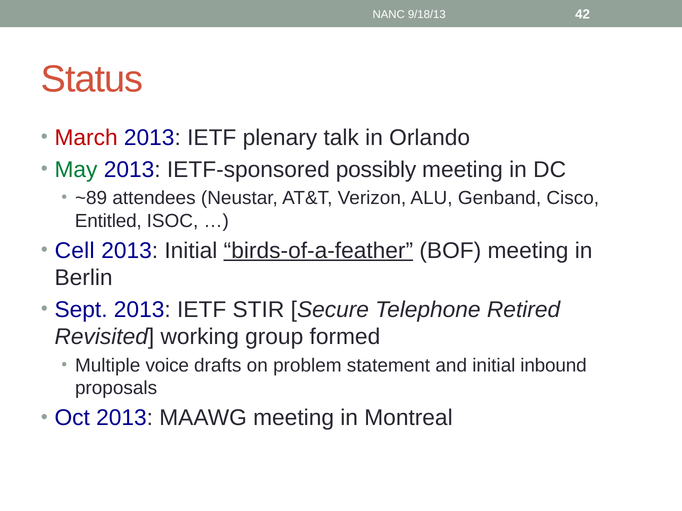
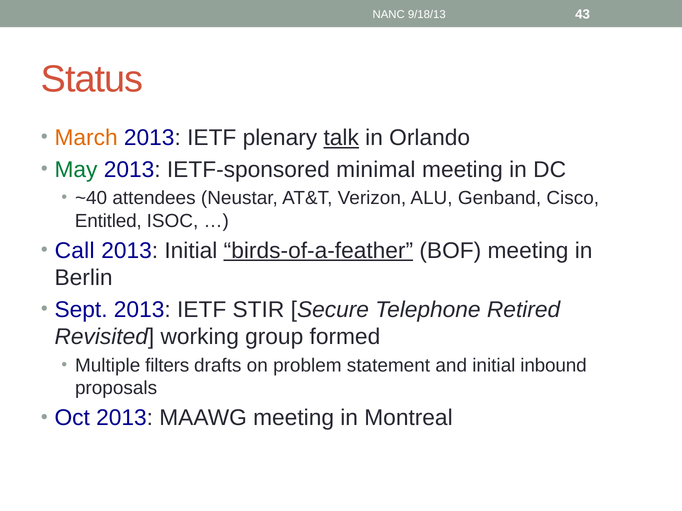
42: 42 -> 43 (583, 15)
March colour: red -> orange (86, 138)
talk underline: none -> present (341, 138)
possibly: possibly -> minimal (376, 170)
~89: ~89 -> ~40 (91, 198)
Cell: Cell -> Call (75, 251)
voice: voice -> filters (167, 366)
